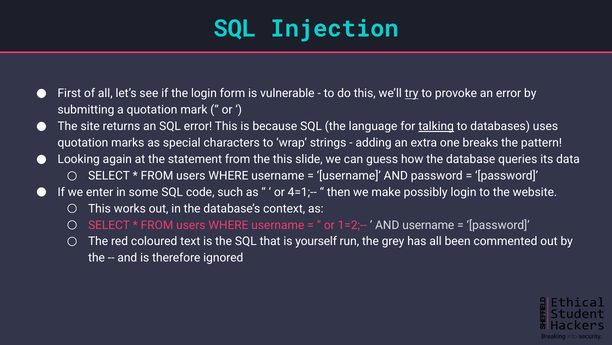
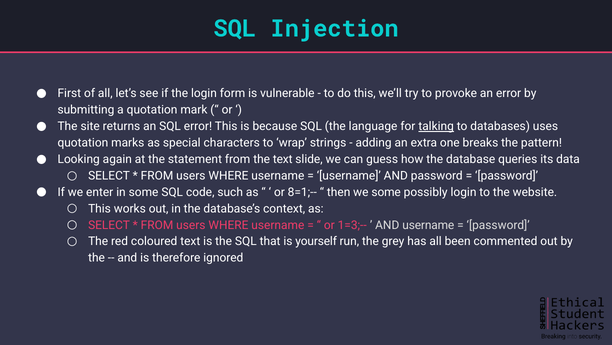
try underline: present -> none (412, 93)
the this: this -> text (283, 159)
4=1;--: 4=1;-- -> 8=1;-- (302, 192)
we make: make -> some (386, 192)
1=2;--: 1=2;-- -> 1=3;-- (352, 225)
